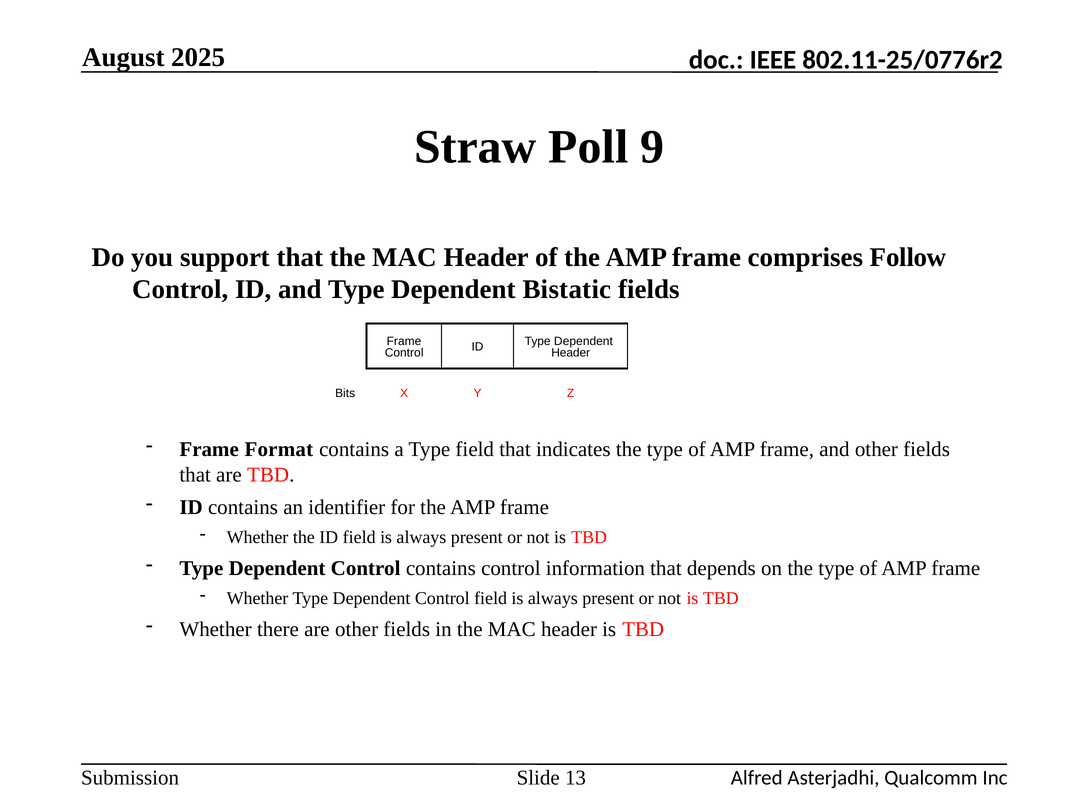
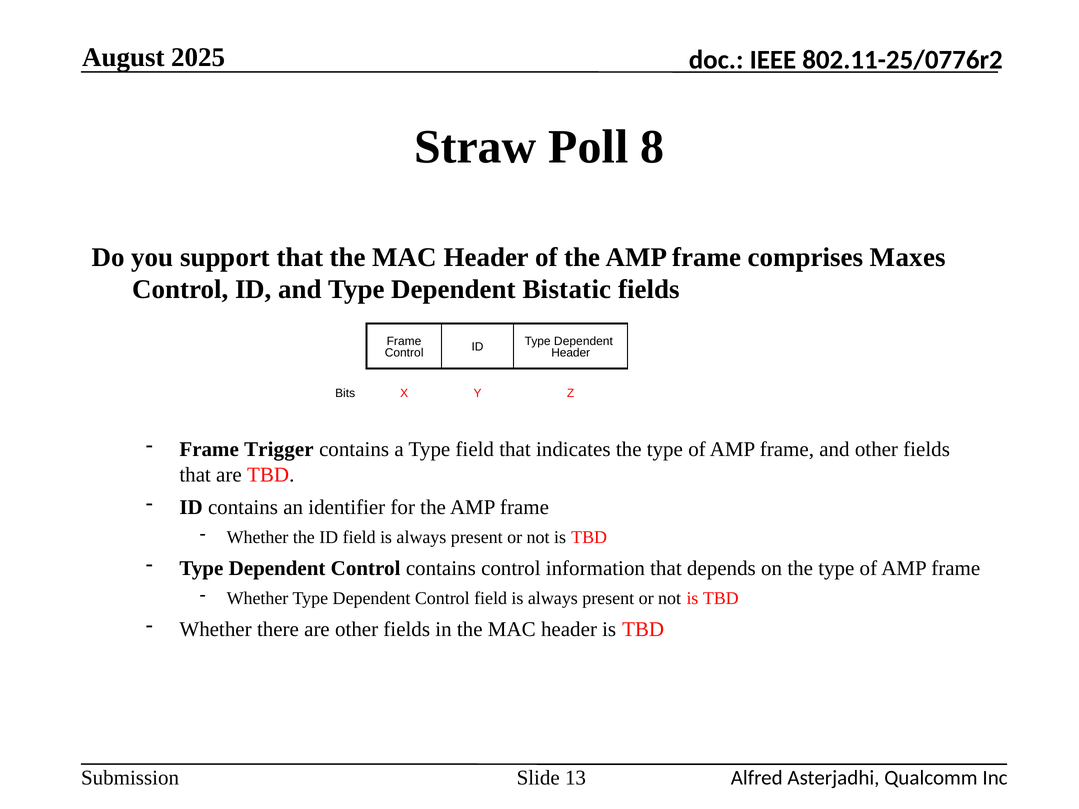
9: 9 -> 8 (652, 147)
Follow: Follow -> Maxes (908, 257)
Format: Format -> Trigger (279, 450)
